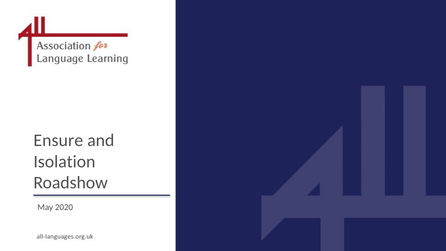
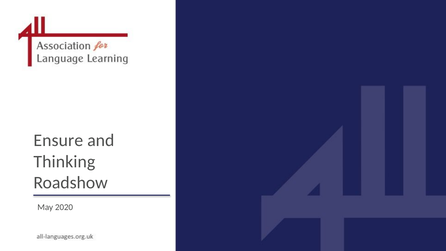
Isolation: Isolation -> Thinking (64, 161)
